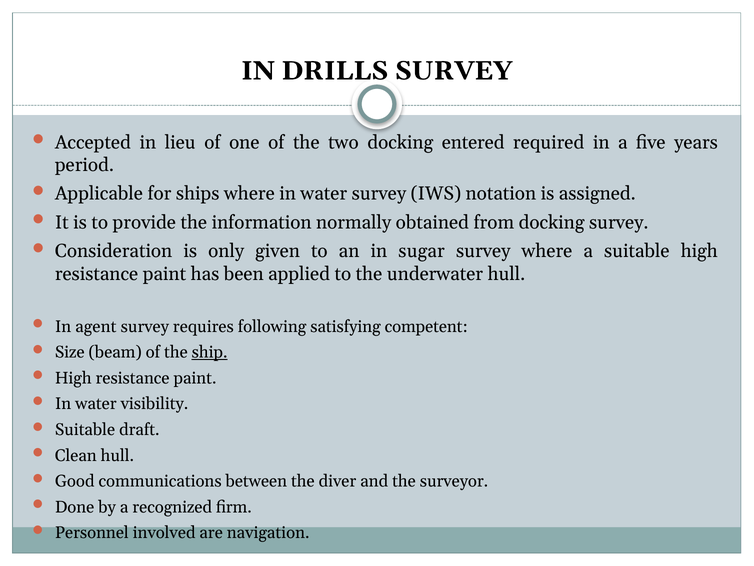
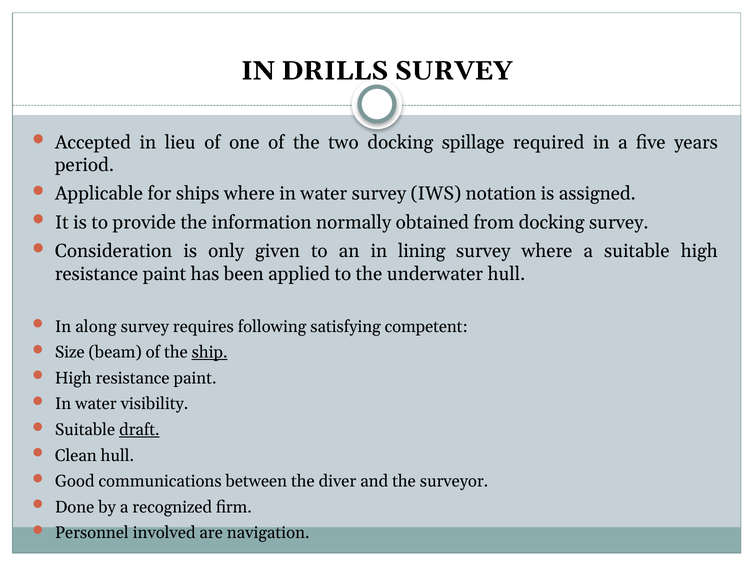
entered: entered -> spillage (473, 142)
sugar: sugar -> lining (422, 251)
agent: agent -> along (96, 326)
draft underline: none -> present (139, 429)
